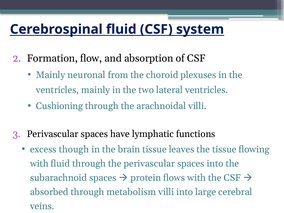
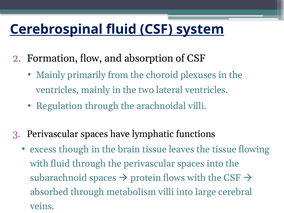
neuronal: neuronal -> primarily (87, 75)
Cushioning: Cushioning -> Regulation (59, 106)
